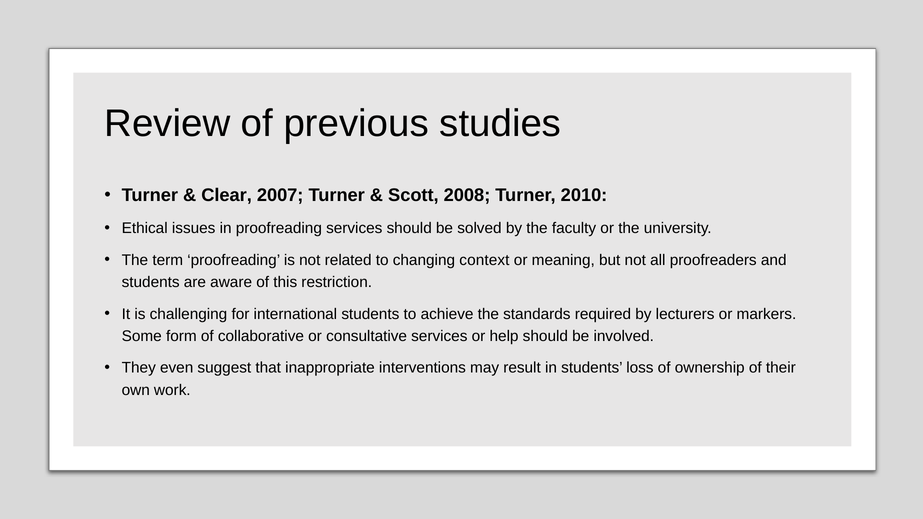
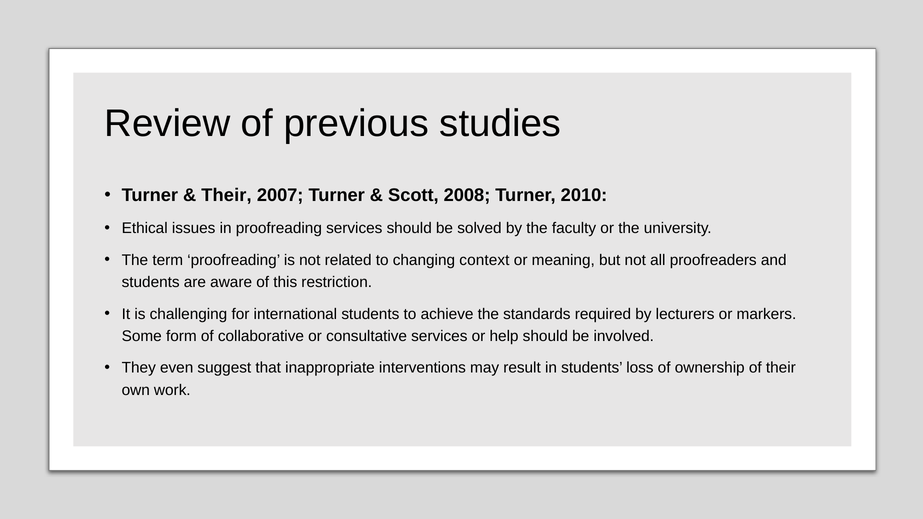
Clear: Clear -> Their (226, 195)
